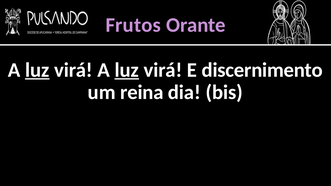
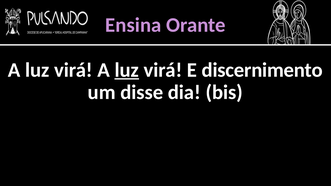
Frutos: Frutos -> Ensina (133, 25)
luz underline: present -> none (37, 70)
reina: reina -> disse (142, 92)
